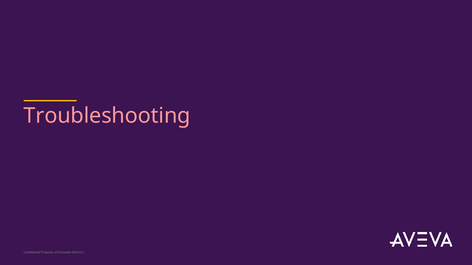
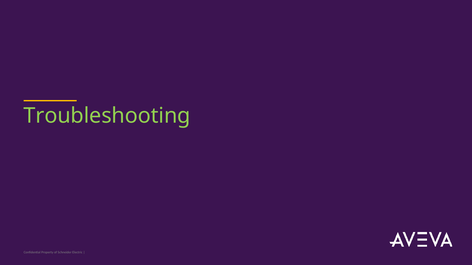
Troubleshooting colour: pink -> light green (107, 116)
